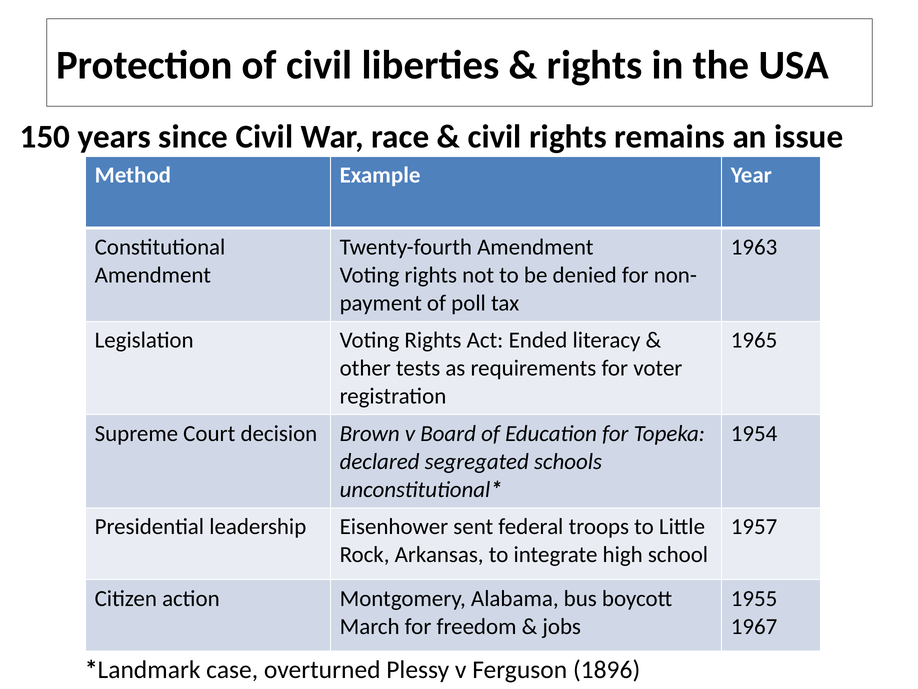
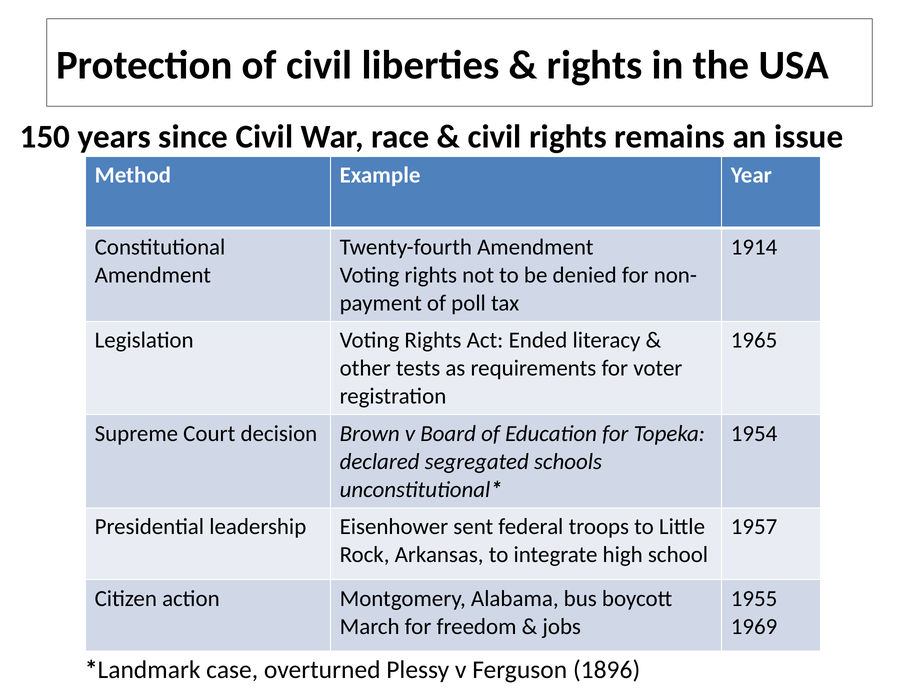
1963: 1963 -> 1914 (754, 247)
1967: 1967 -> 1969 (754, 626)
